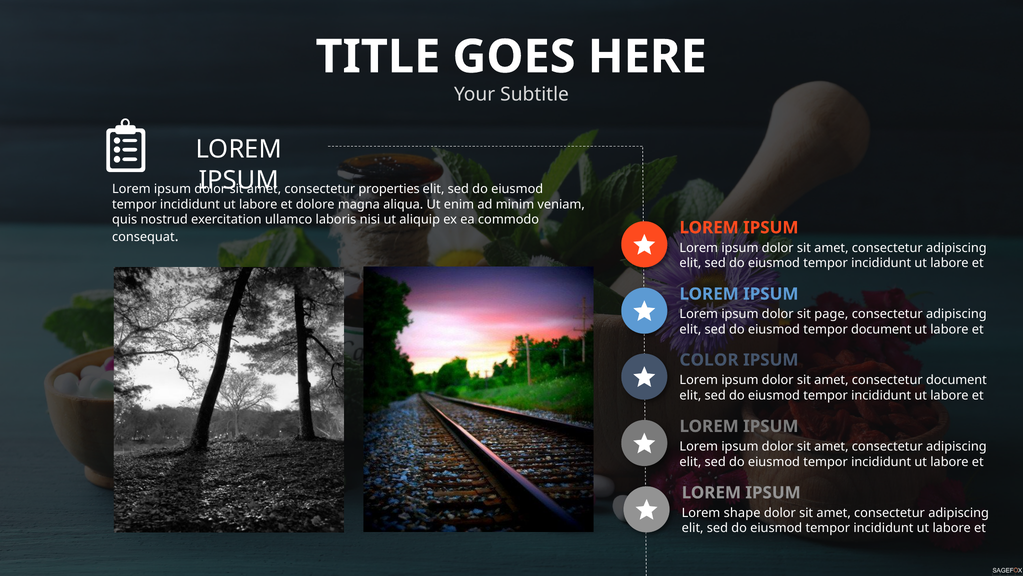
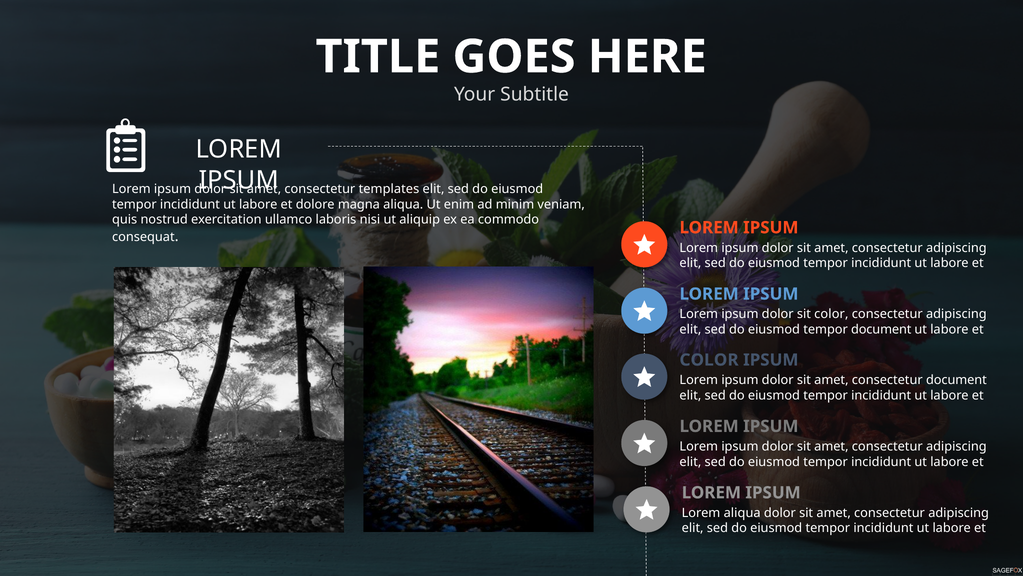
properties: properties -> templates (389, 189)
sit page: page -> color (831, 314)
Lorem shape: shape -> aliqua (742, 512)
